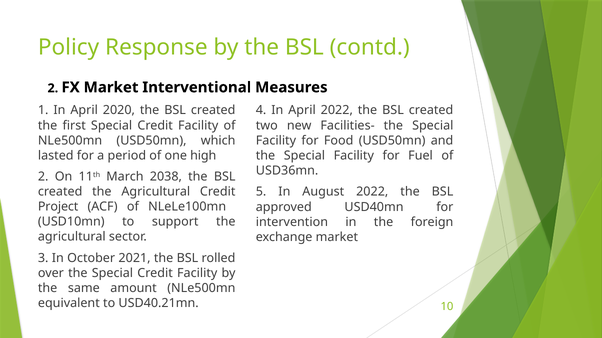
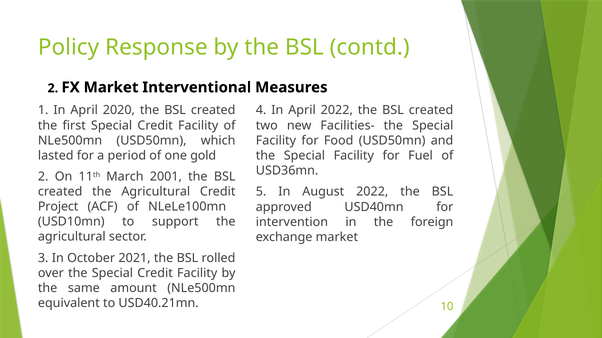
high: high -> gold (203, 156)
2038: 2038 -> 2001 (166, 177)
